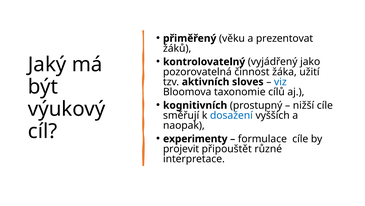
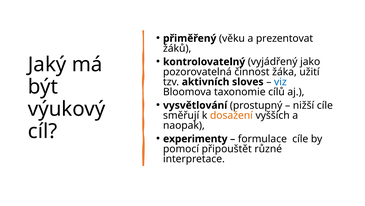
kognitivních: kognitivních -> vysvětlování (195, 105)
dosažení colour: blue -> orange (231, 115)
projevit: projevit -> pomocí (181, 148)
